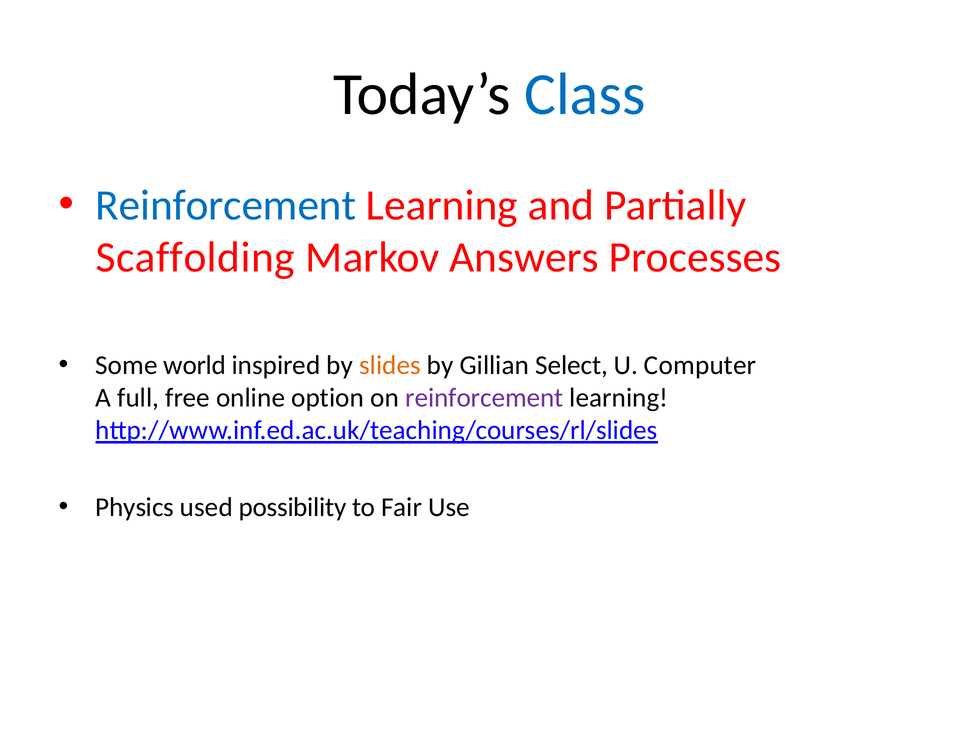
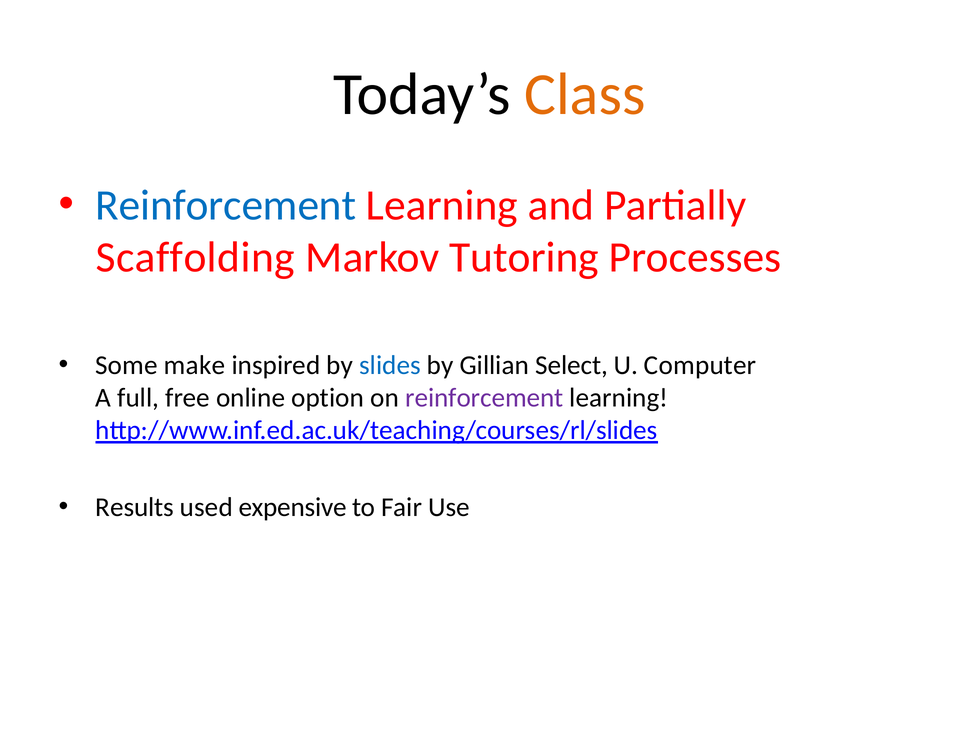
Class colour: blue -> orange (585, 95)
Answers: Answers -> Tutoring (524, 258)
world: world -> make (194, 365)
slides colour: orange -> blue (390, 365)
Physics: Physics -> Results (135, 507)
possibility: possibility -> expensive (293, 507)
